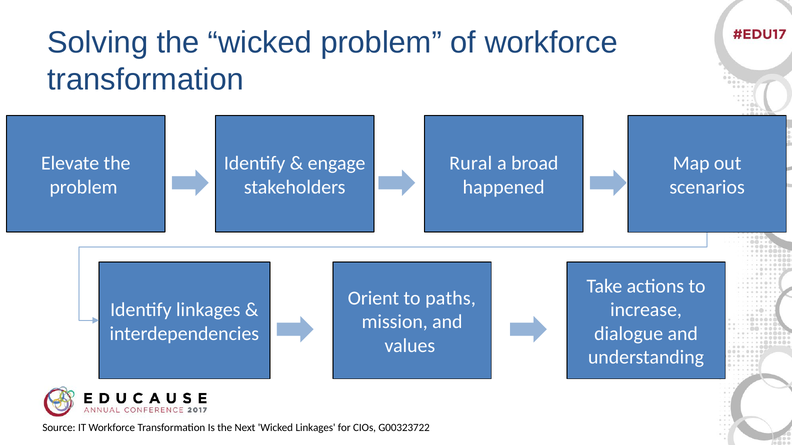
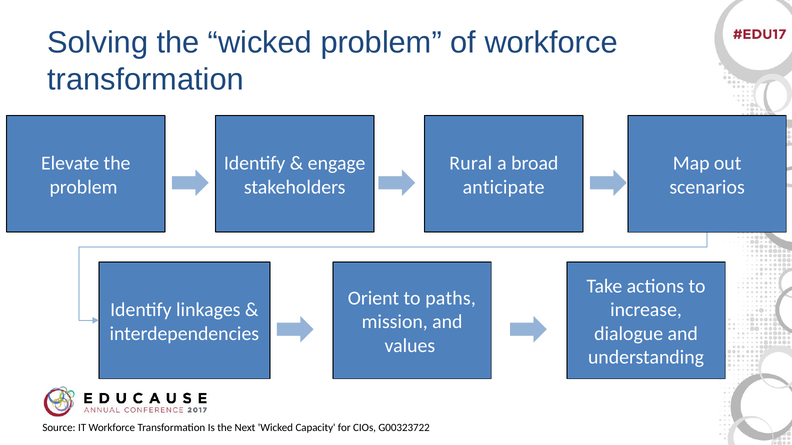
happened: happened -> anticipate (504, 187)
Wicked Linkages: Linkages -> Capacity (316, 428)
